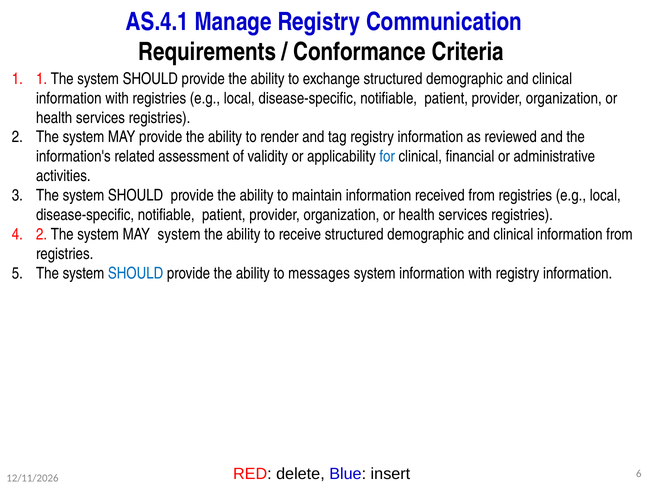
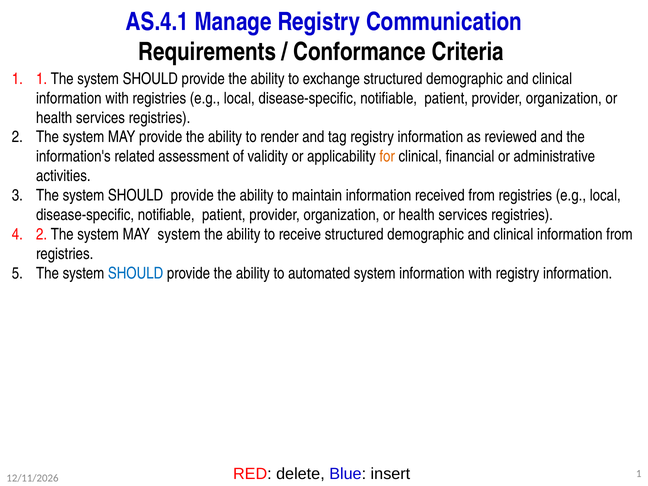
for colour: blue -> orange (387, 157)
messages: messages -> automated (319, 273)
6: 6 -> 1 (639, 474)
